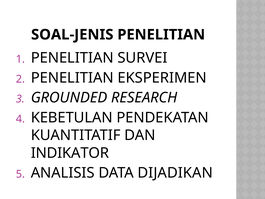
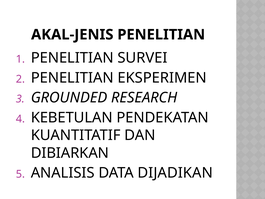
SOAL-JENIS: SOAL-JENIS -> AKAL-JENIS (72, 35)
INDIKATOR: INDIKATOR -> DIBIARKAN (70, 153)
